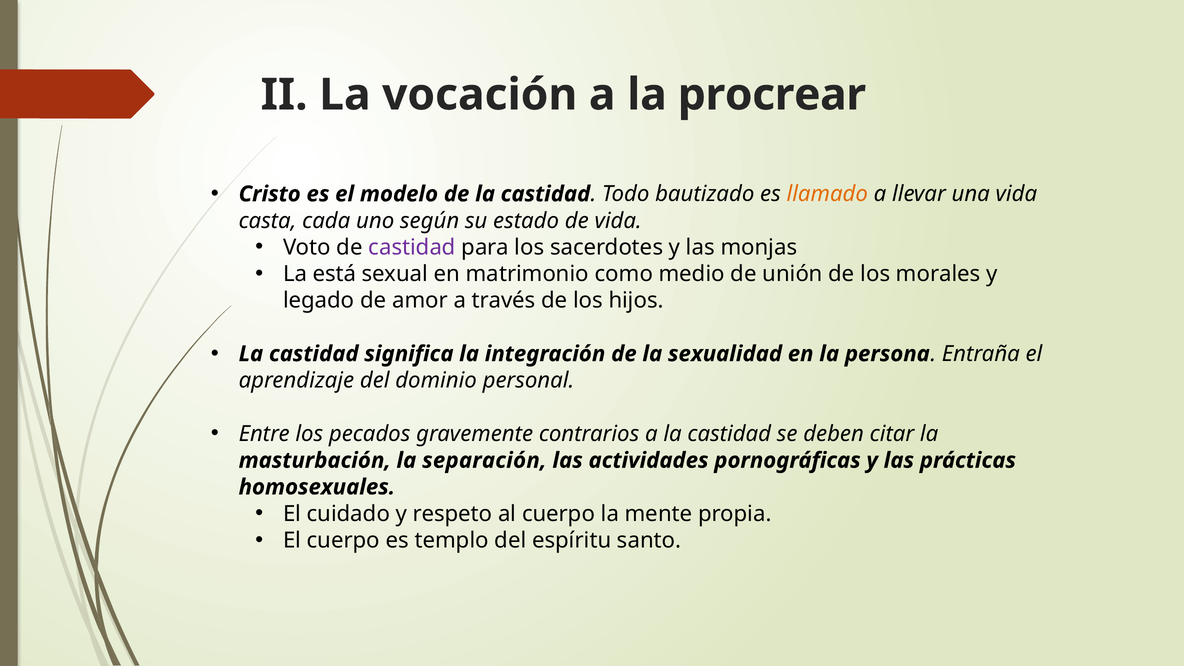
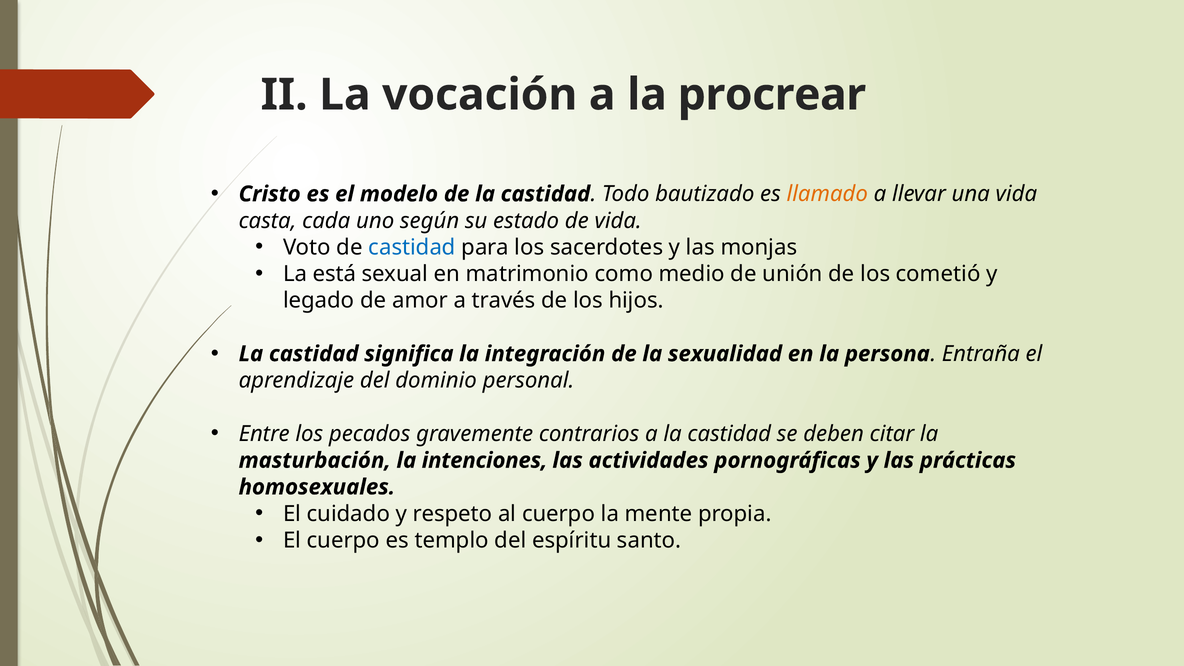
castidad colour: purple -> blue (412, 247)
morales: morales -> cometió (938, 274)
separación: separación -> intenciones (484, 460)
